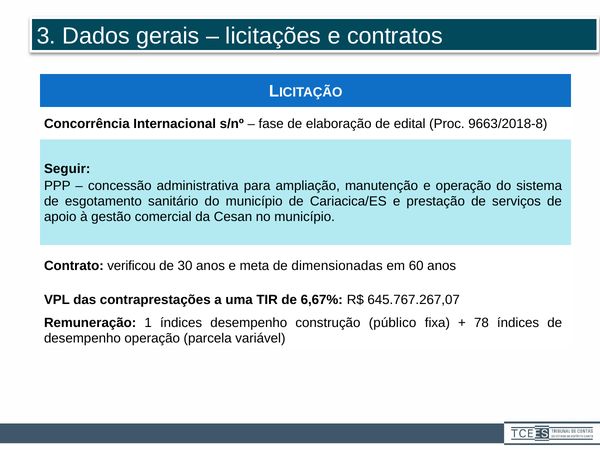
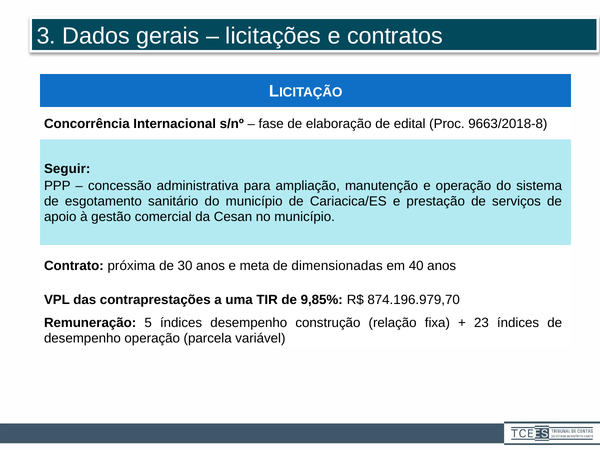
verificou: verificou -> próxima (131, 266)
60: 60 -> 40 (416, 266)
6,67%: 6,67% -> 9,85% (322, 300)
645.767.267,07: 645.767.267,07 -> 874.196.979,70 (414, 300)
1: 1 -> 5 (148, 323)
público: público -> relação (393, 323)
78: 78 -> 23 (481, 323)
